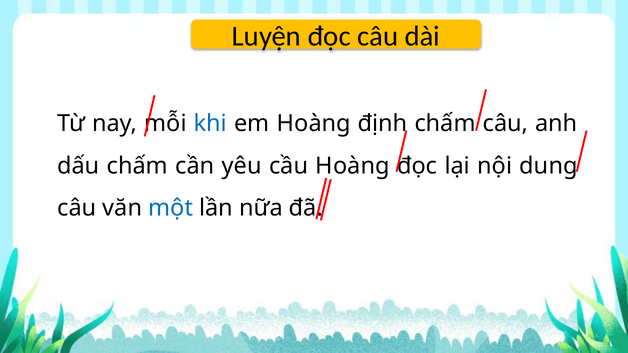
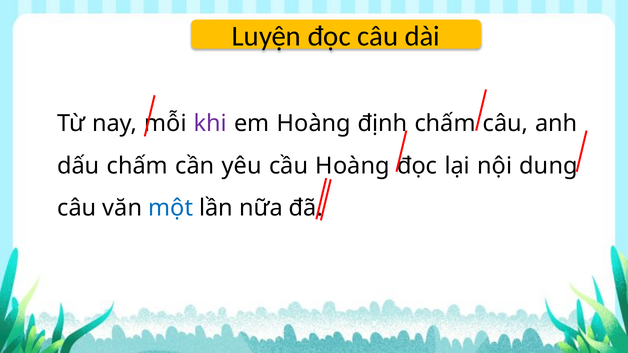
khi colour: blue -> purple (210, 124)
